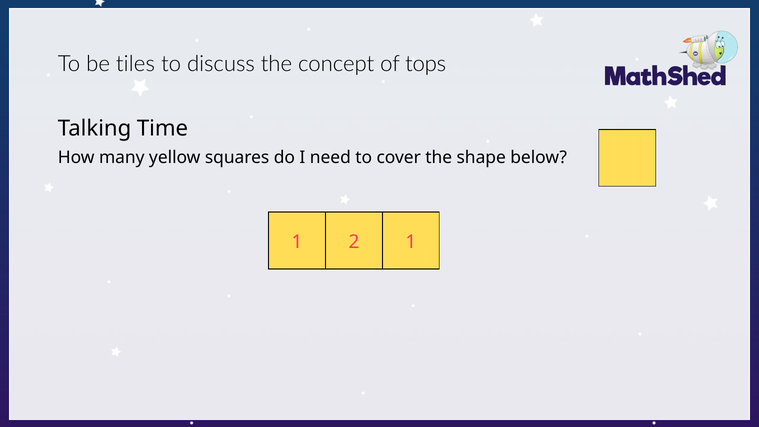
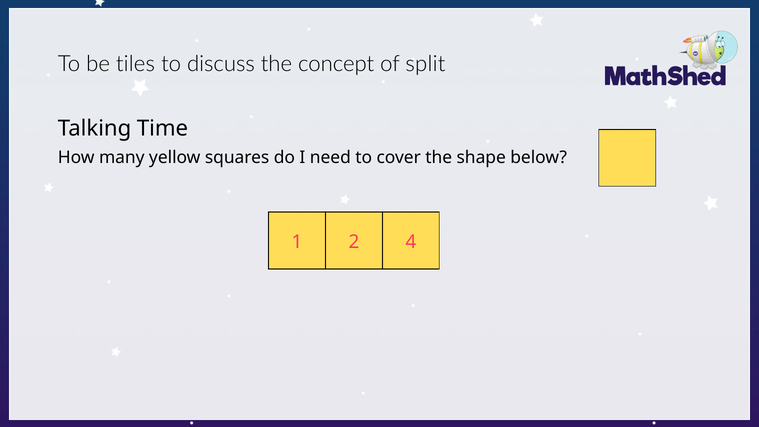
tops: tops -> split (425, 64)
2 1: 1 -> 4 (411, 242)
